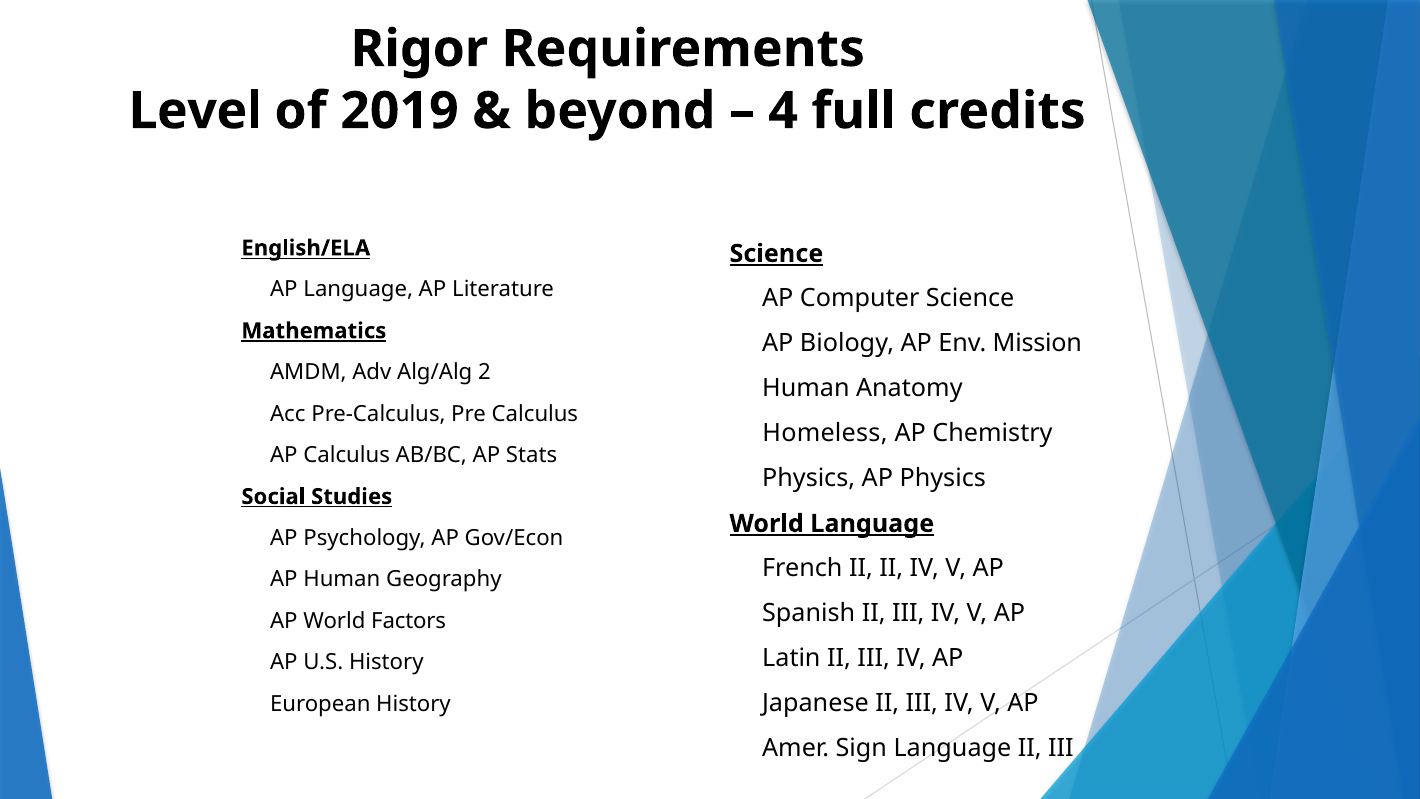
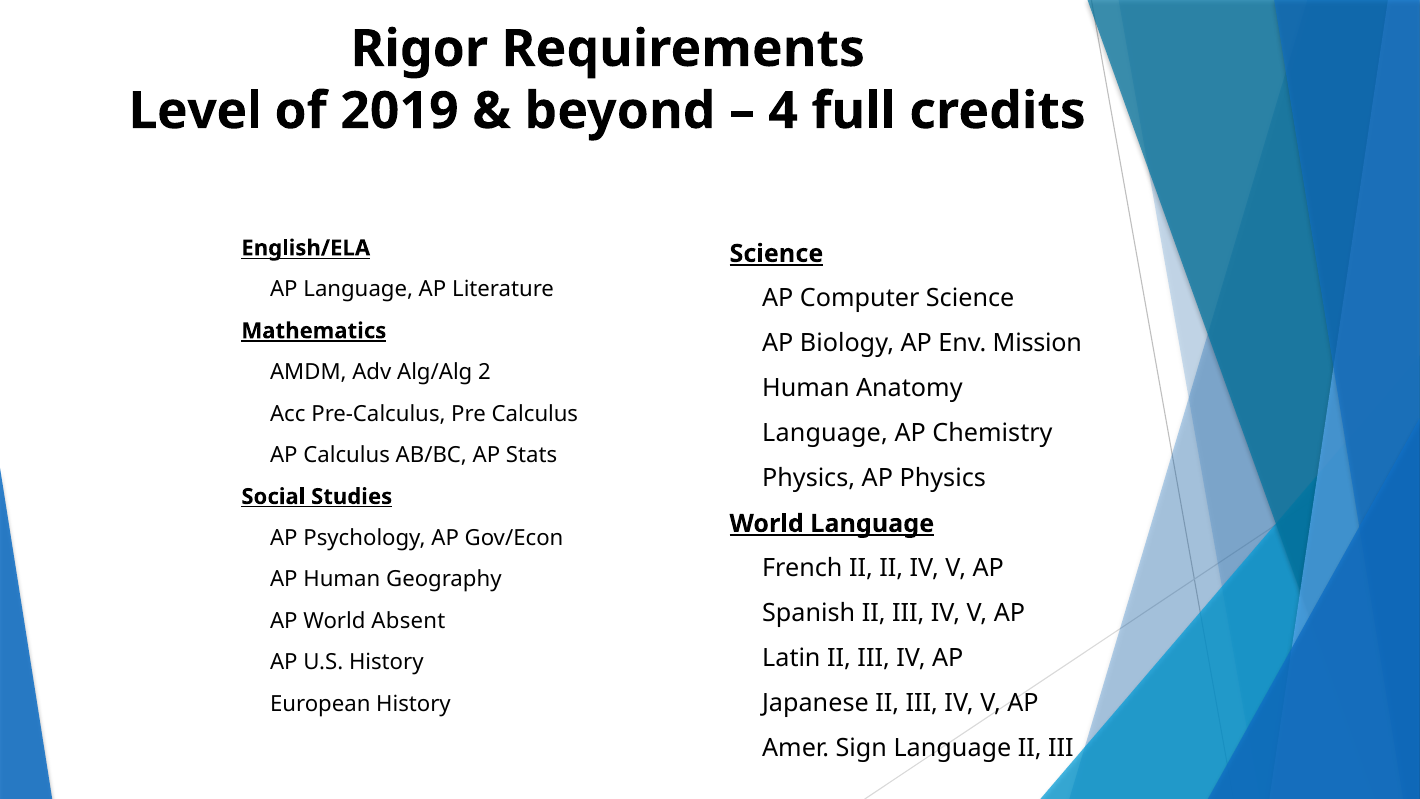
Homeless: Homeless -> Language (825, 434)
Factors: Factors -> Absent (408, 621)
